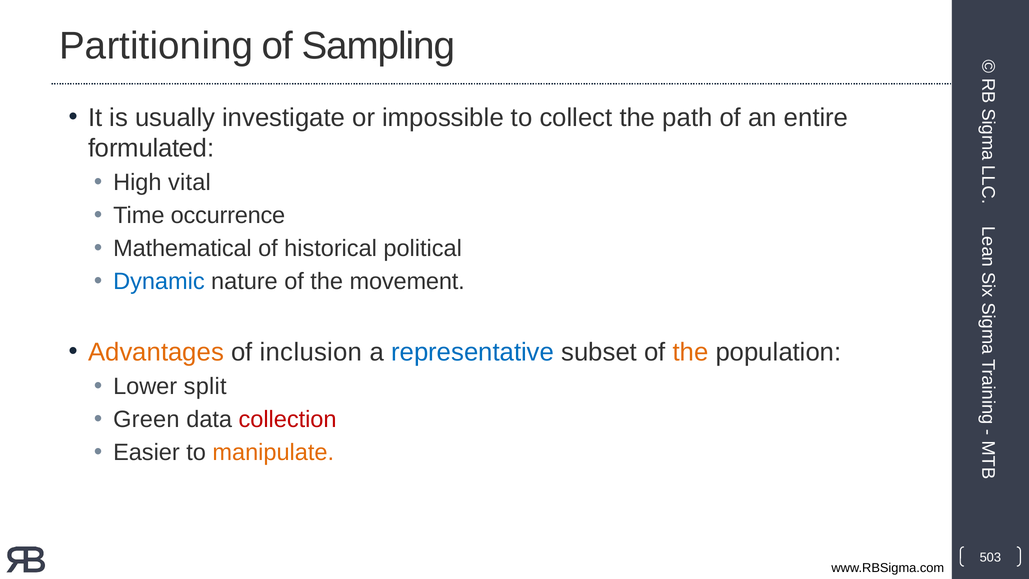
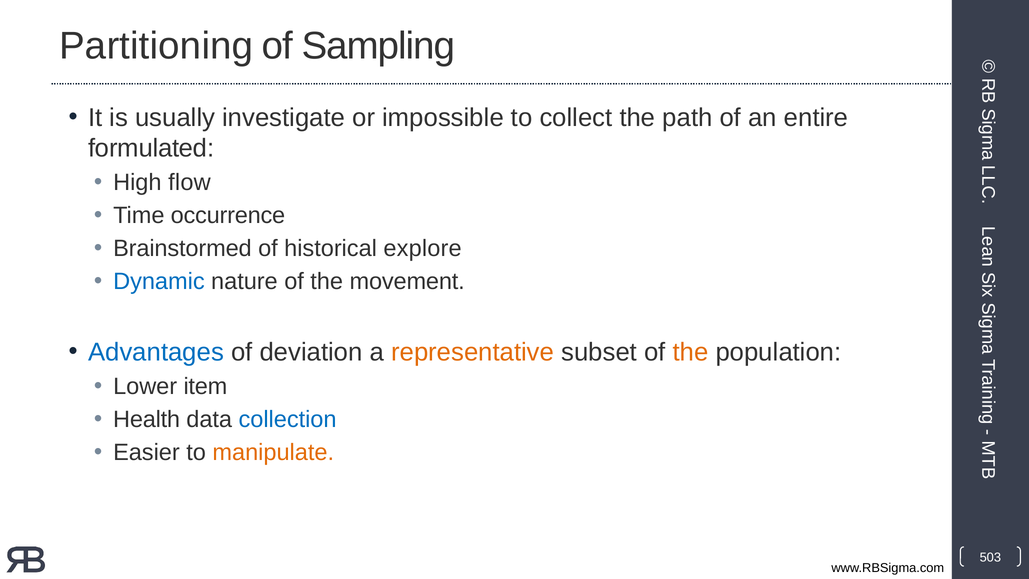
vital: vital -> flow (189, 183)
Mathematical: Mathematical -> Brainstormed (182, 248)
political: political -> explore (423, 248)
Advantages colour: orange -> blue (156, 352)
inclusion: inclusion -> deviation (311, 352)
representative colour: blue -> orange (473, 352)
split: split -> item (205, 386)
Green: Green -> Health (147, 419)
collection colour: red -> blue (288, 419)
